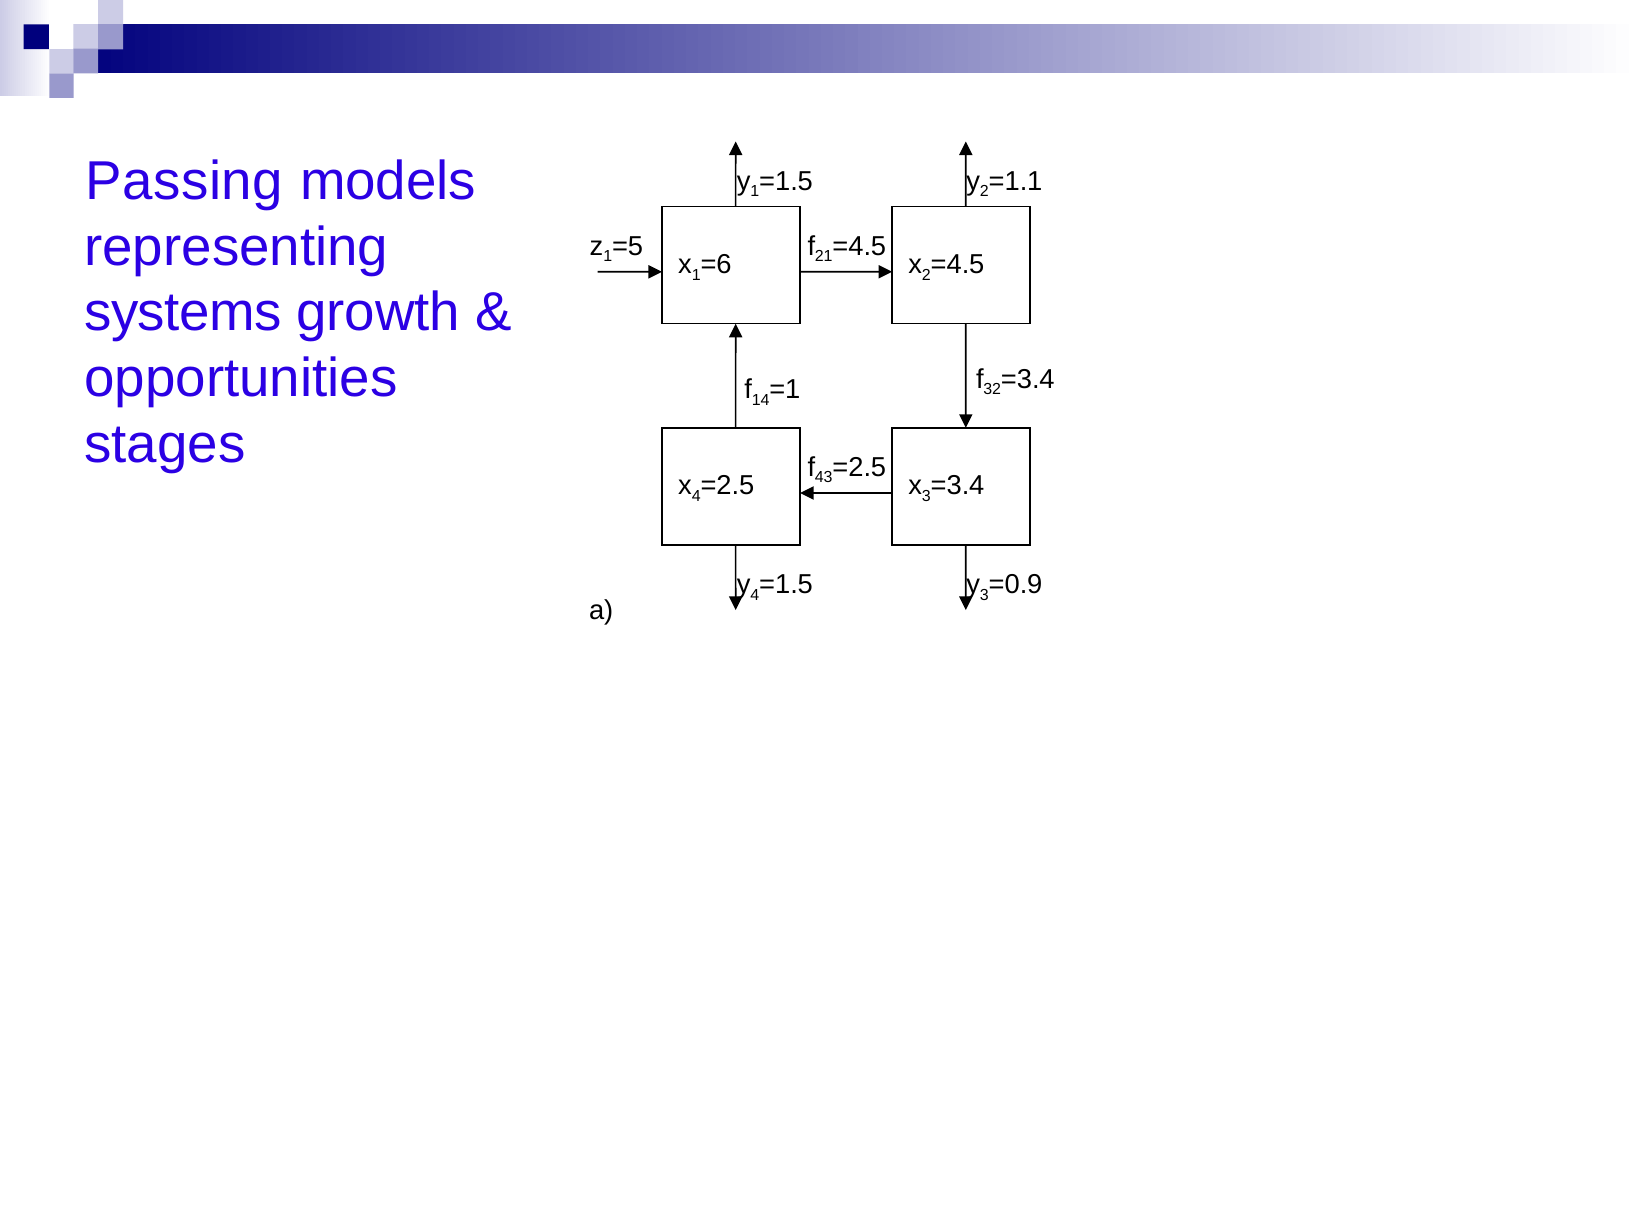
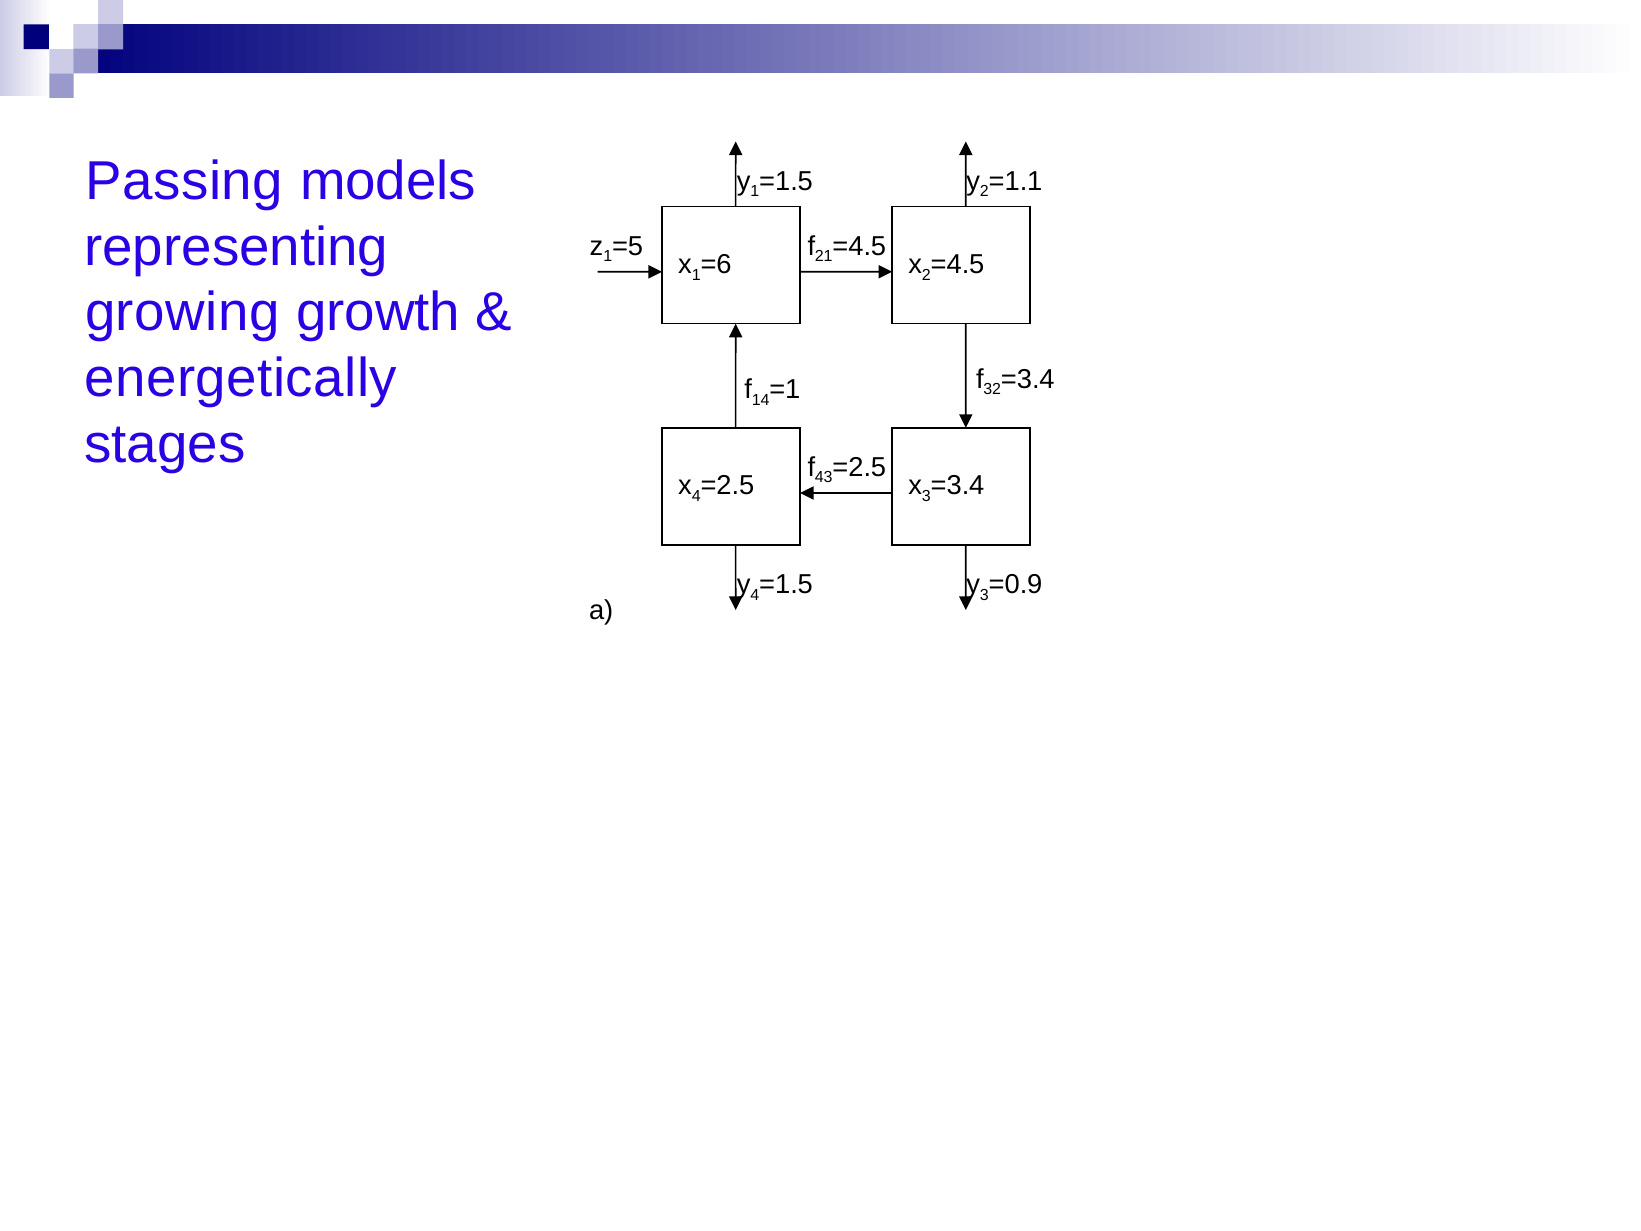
systems: systems -> growing (182, 313)
opportunities: opportunities -> energetically (241, 378)
